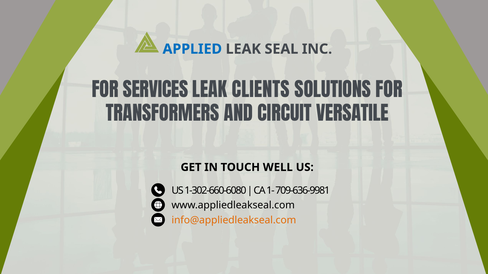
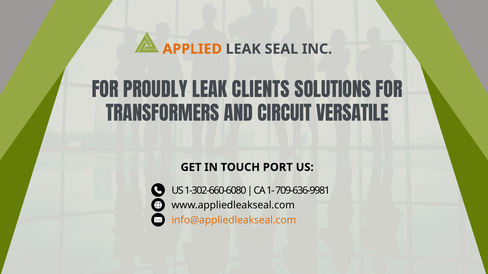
APPLIED colour: blue -> orange (192, 49)
SERVICES: SERVICES -> PROUDLY (155, 91)
WELL: WELL -> PORT (278, 168)
